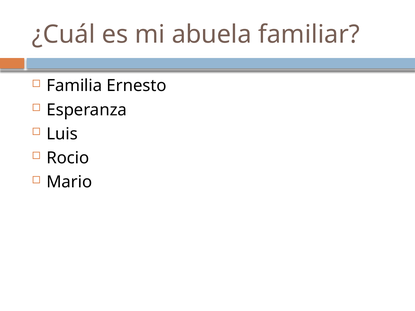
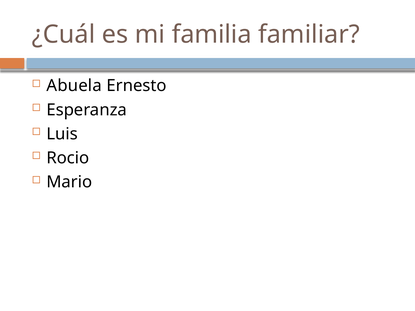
abuela: abuela -> familia (212, 35)
Familia: Familia -> Abuela (74, 86)
